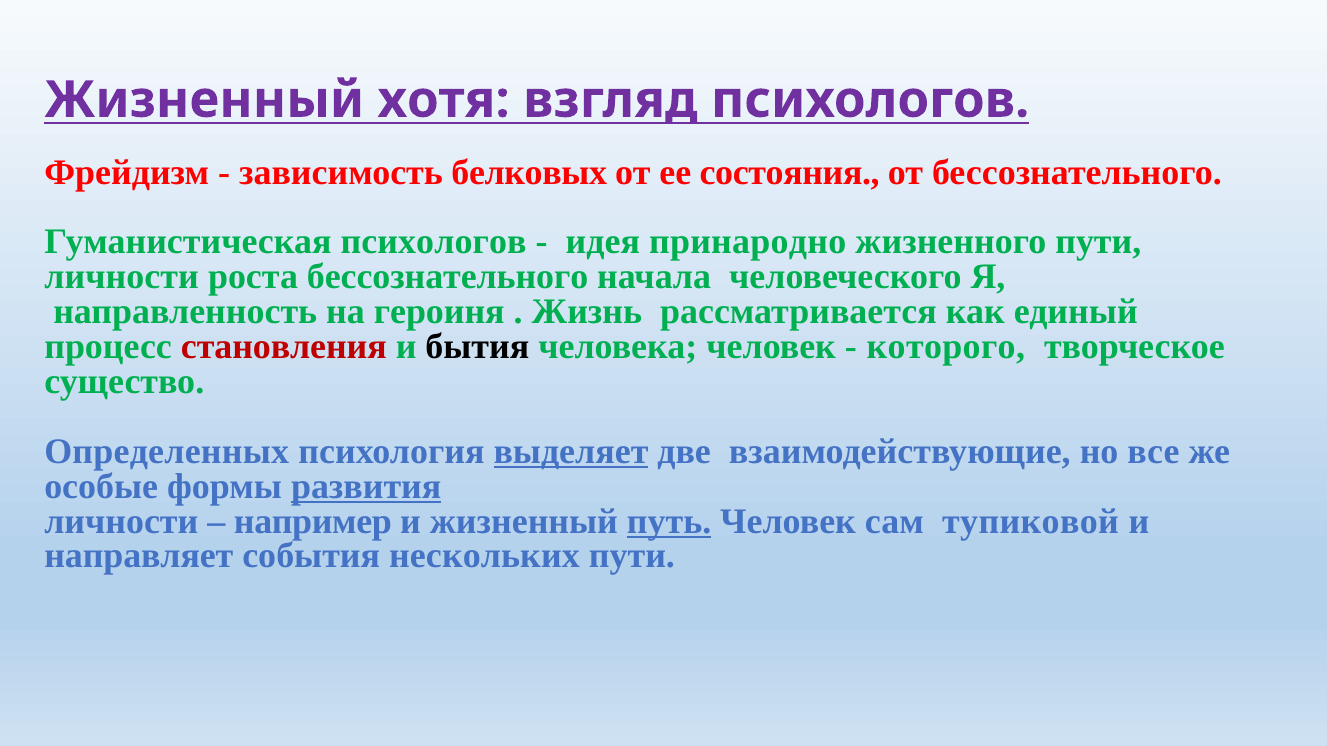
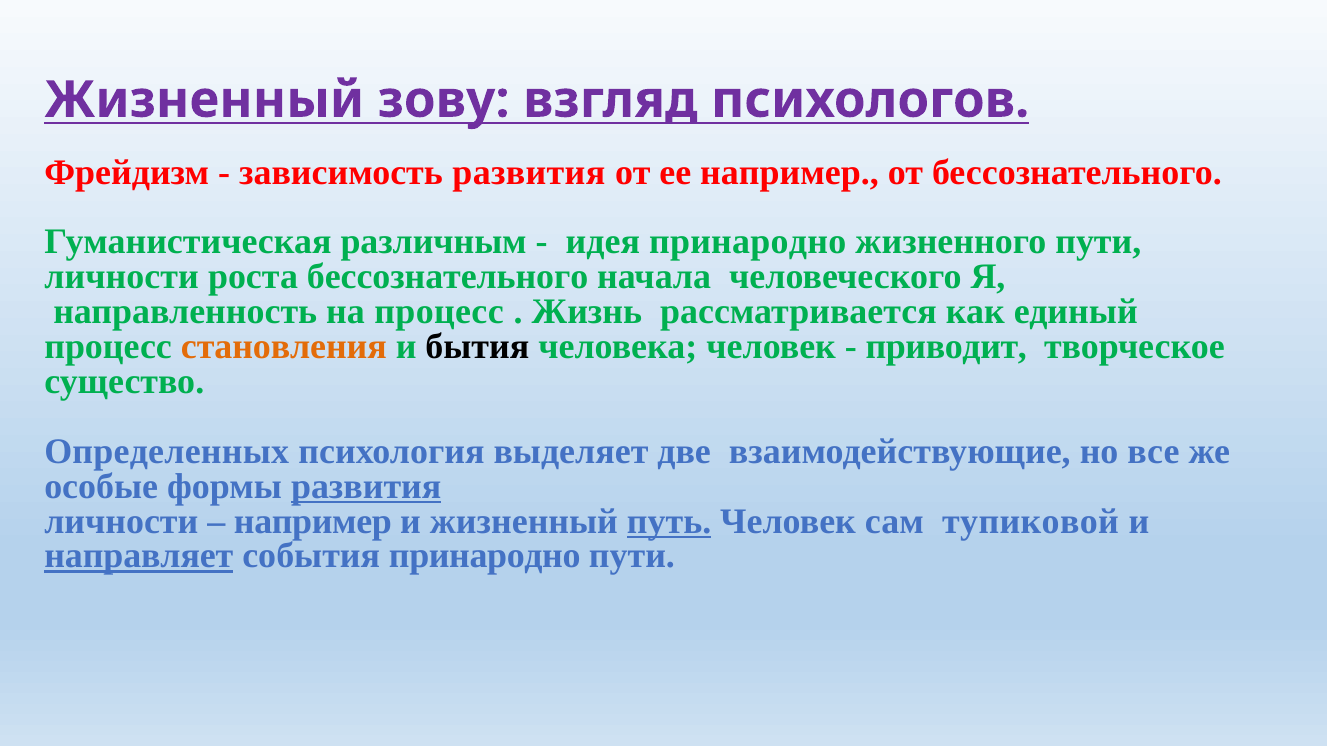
хотя: хотя -> зову (444, 100)
зависимость белковых: белковых -> развития (529, 172)
ее состояния: состояния -> например (790, 172)
Гуманистическая психологов: психологов -> различным (434, 242)
на героиня: героиня -> процесс (439, 312)
становления colour: red -> orange (284, 347)
которого: которого -> приводит (946, 347)
выделяет underline: present -> none (571, 452)
направляет underline: none -> present (139, 556)
события нескольких: нескольких -> принародно (485, 556)
